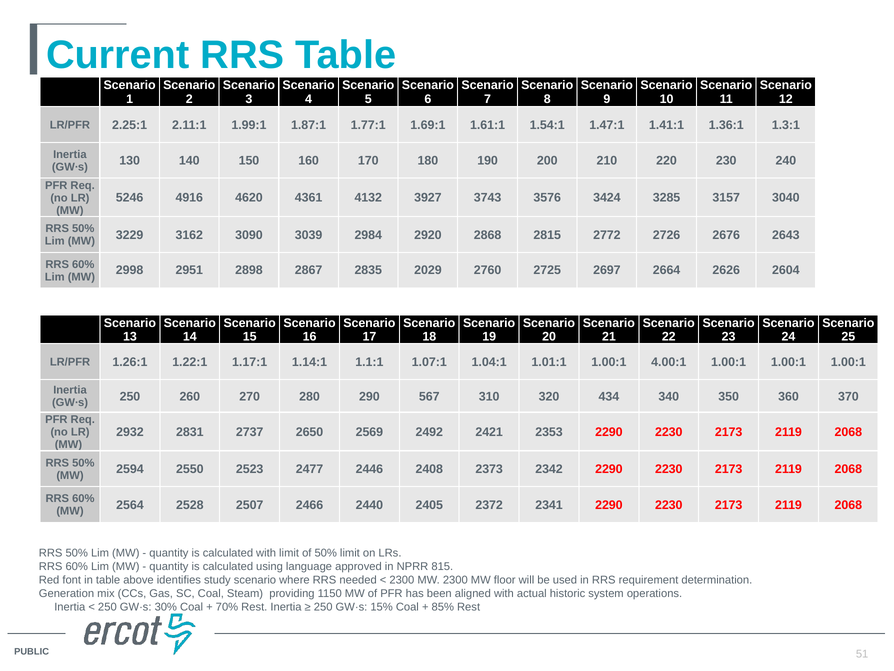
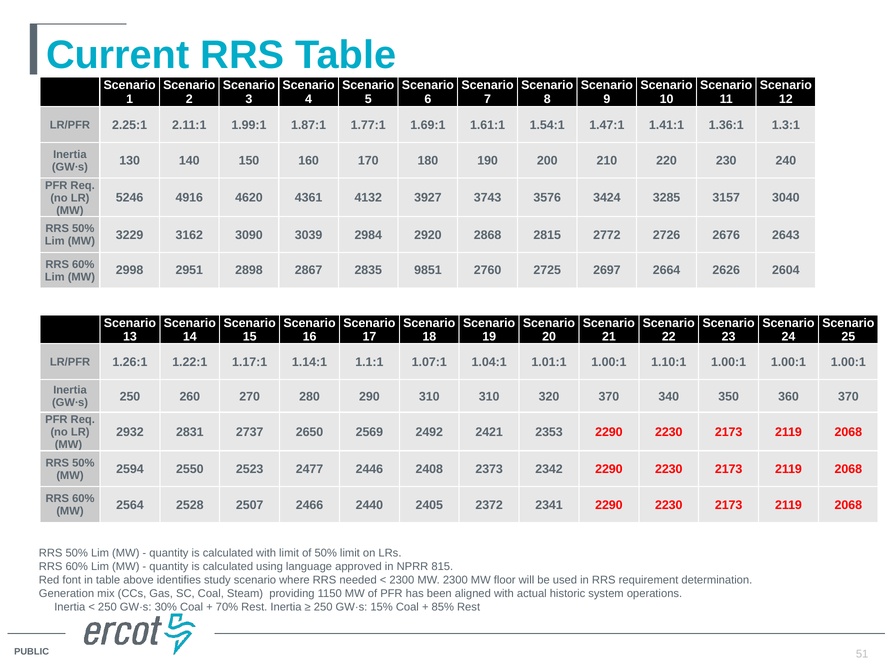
2029: 2029 -> 9851 (428, 270)
4.00:1: 4.00:1 -> 1.10:1 (669, 362)
290 567: 567 -> 310 (429, 396)
320 434: 434 -> 370 (609, 396)
